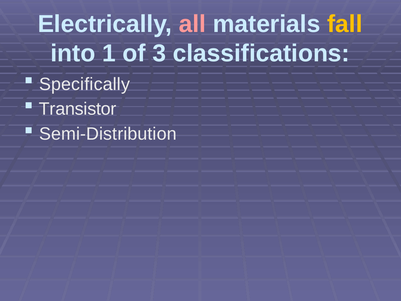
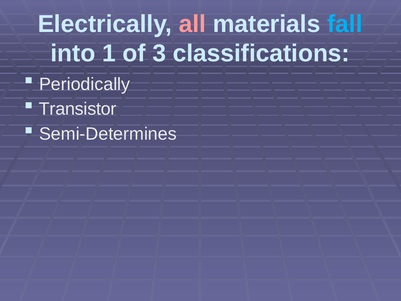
fall colour: yellow -> light blue (345, 24)
Specifically: Specifically -> Periodically (85, 84)
Semi-Distribution: Semi-Distribution -> Semi-Determines (108, 134)
